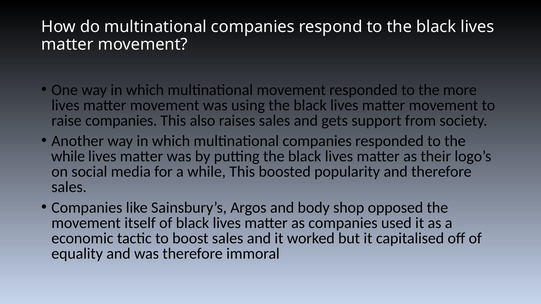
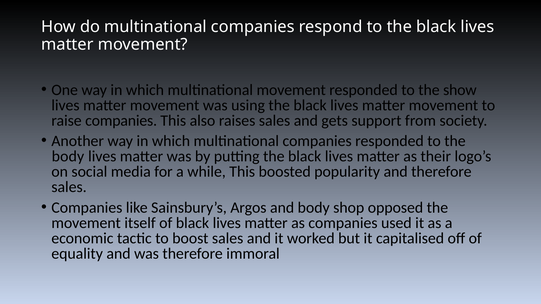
more: more -> show (460, 90)
while: while -> body (68, 157)
